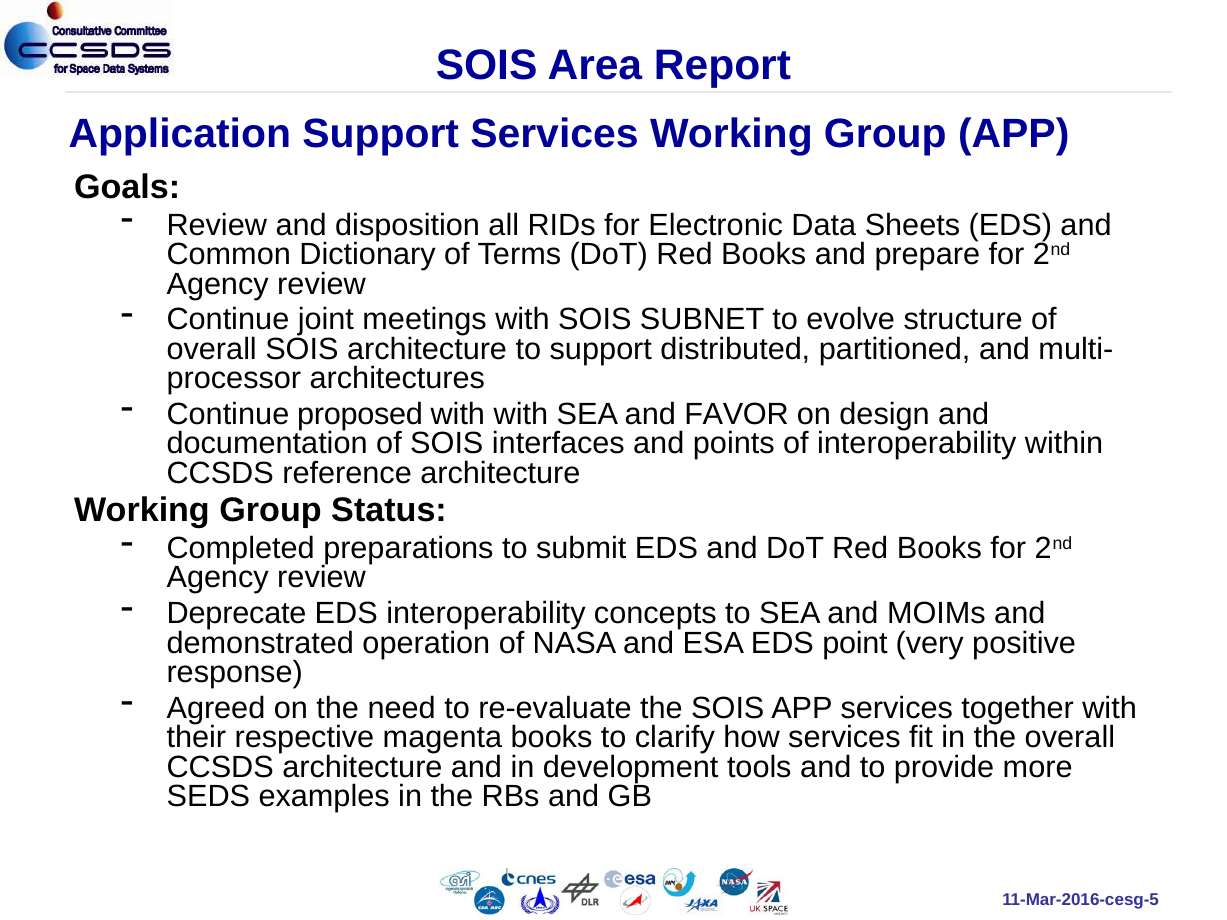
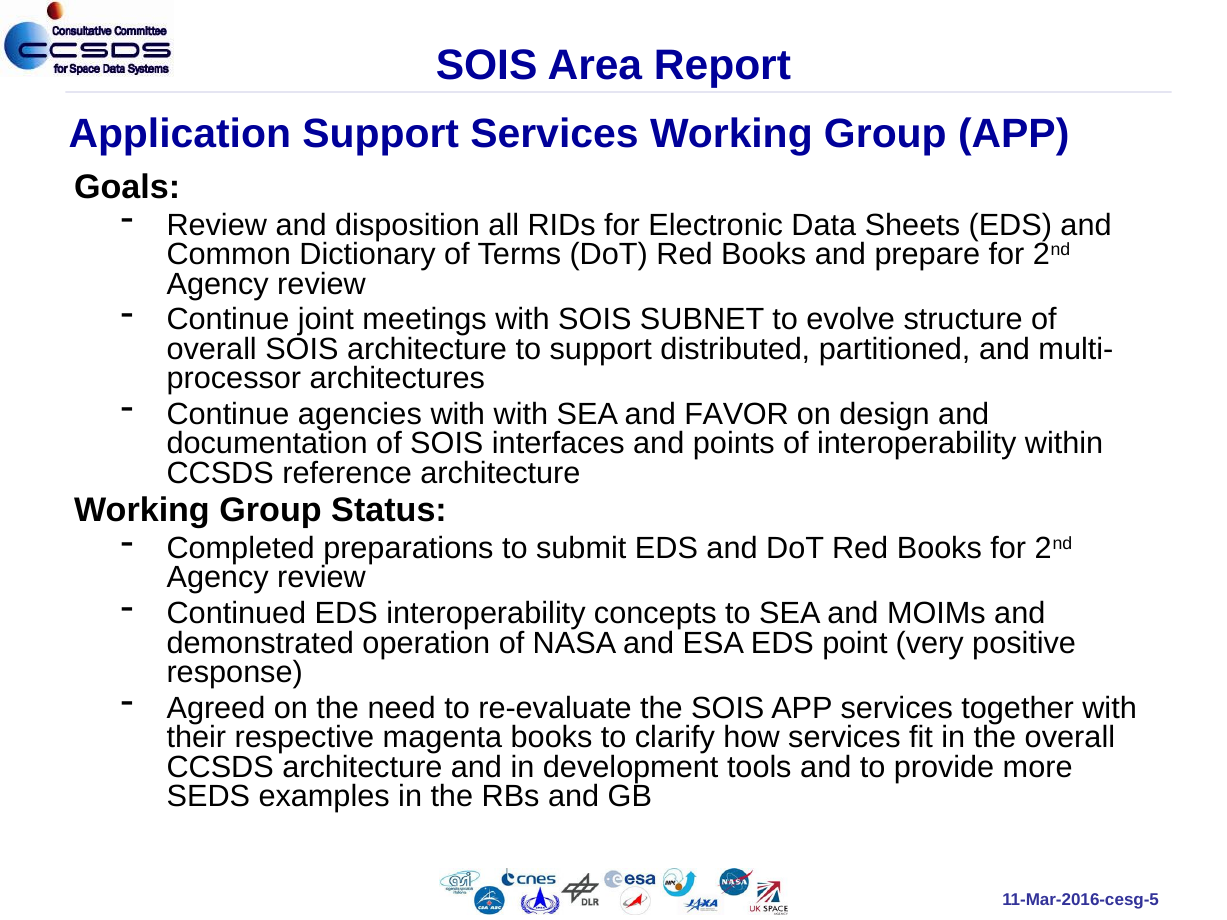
proposed: proposed -> agencies (360, 414)
Deprecate: Deprecate -> Continued (236, 614)
